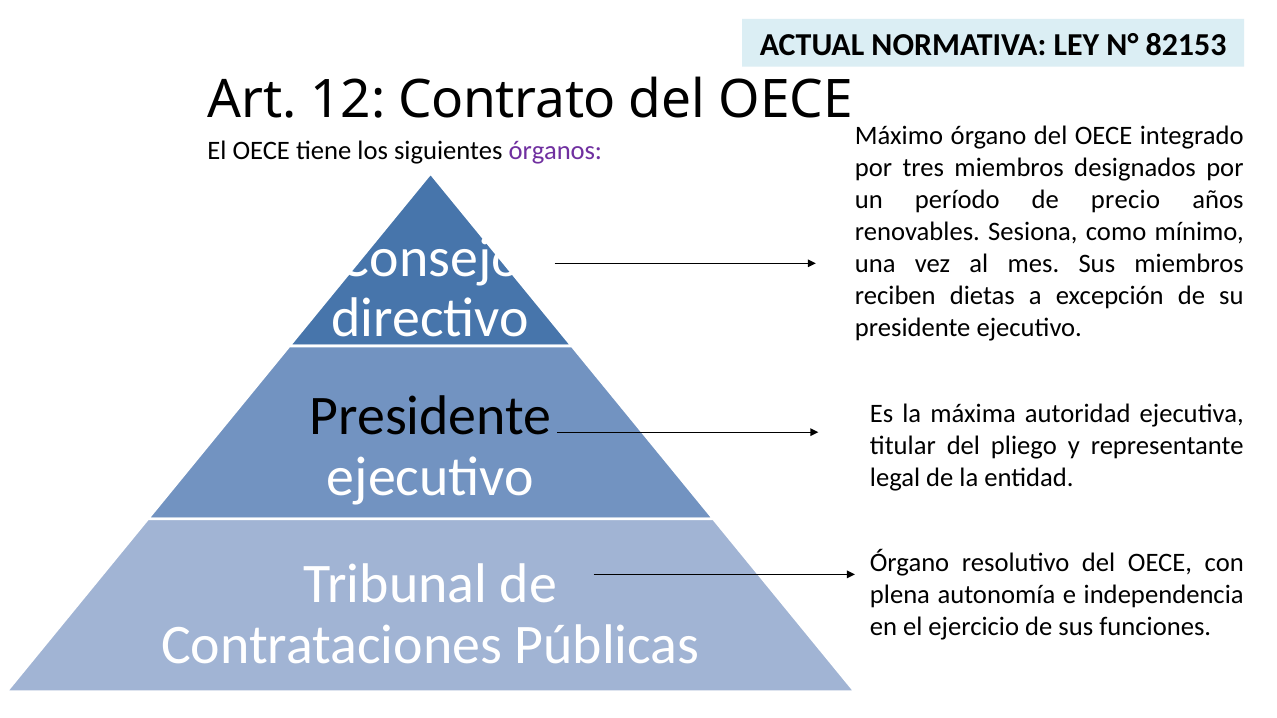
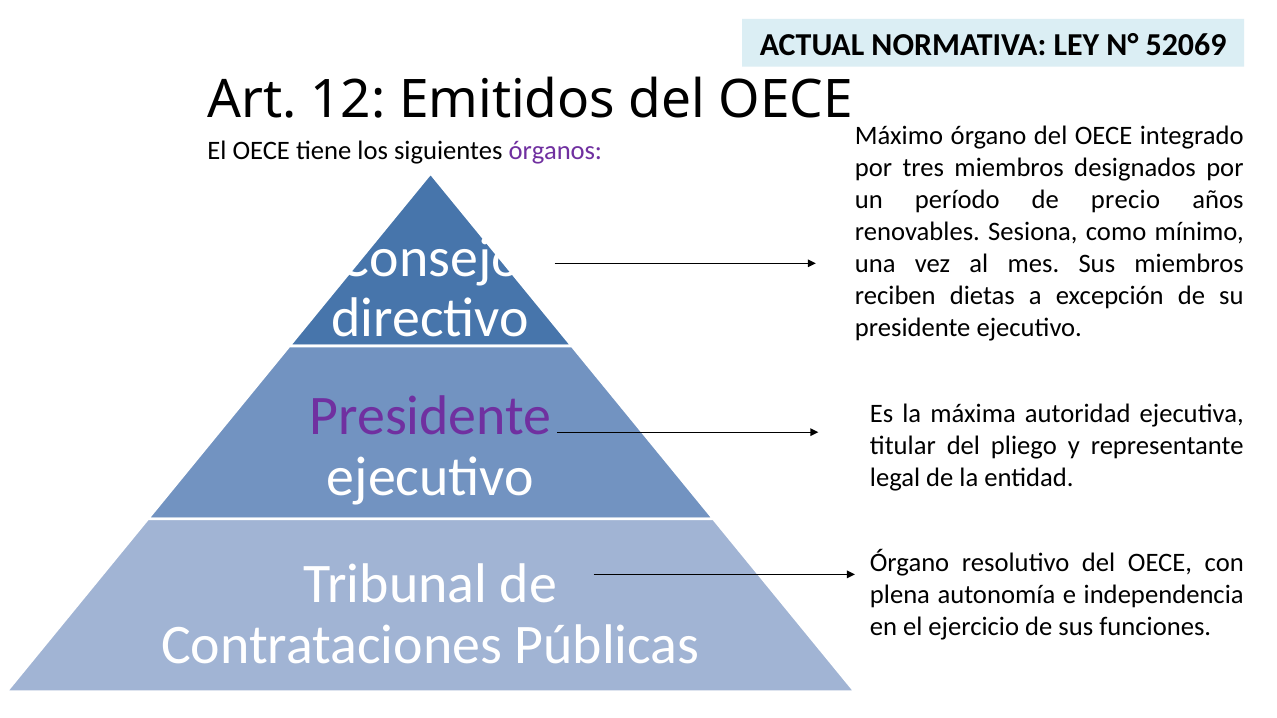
82153: 82153 -> 52069 (1186, 45)
Contrato: Contrato -> Emitidos (507, 100)
Presidente colour: black -> purple (431, 417)
